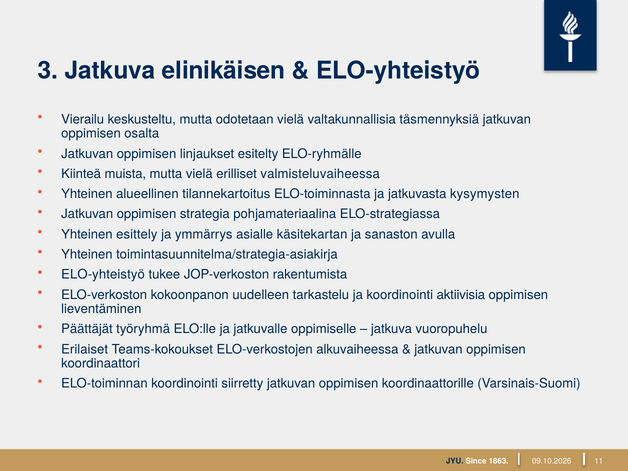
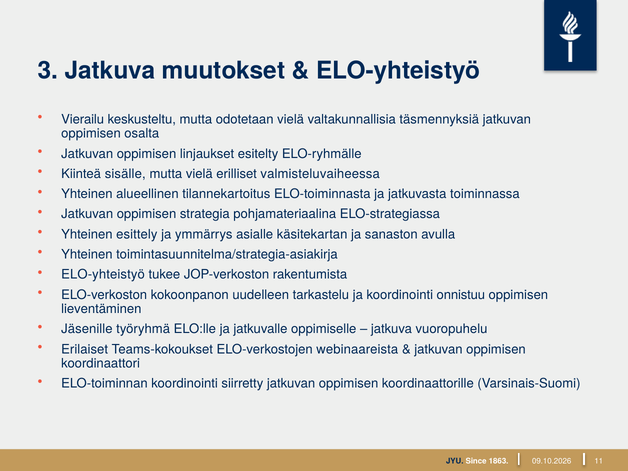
elinikäisen: elinikäisen -> muutokset (224, 71)
muista: muista -> sisälle (125, 174)
kysymysten: kysymysten -> toiminnassa (485, 194)
aktiivisia: aktiivisia -> onnistuu (461, 295)
Päättäjät: Päättäjät -> Jäsenille (87, 329)
alkuvaiheessa: alkuvaiheessa -> webinaareista (357, 349)
